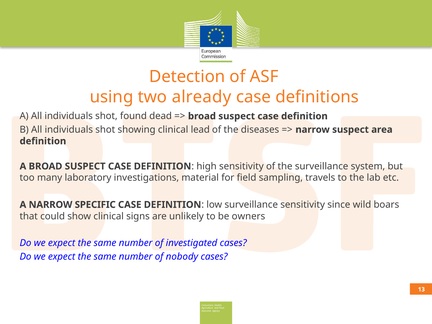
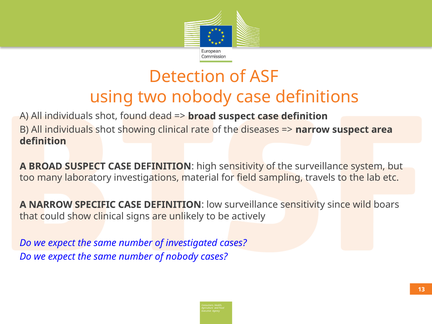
two already: already -> nobody (202, 97)
lead: lead -> rate (200, 130)
owners: owners -> actively (249, 216)
